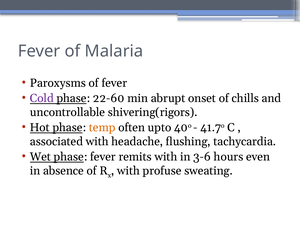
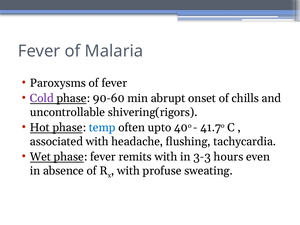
22-60: 22-60 -> 90-60 (109, 98)
temp colour: orange -> blue (102, 128)
3-6: 3-6 -> 3-3 (202, 157)
